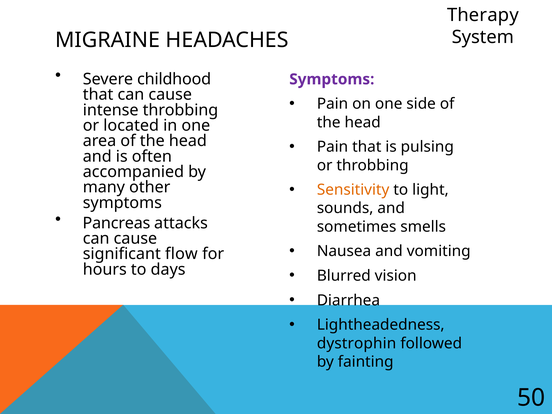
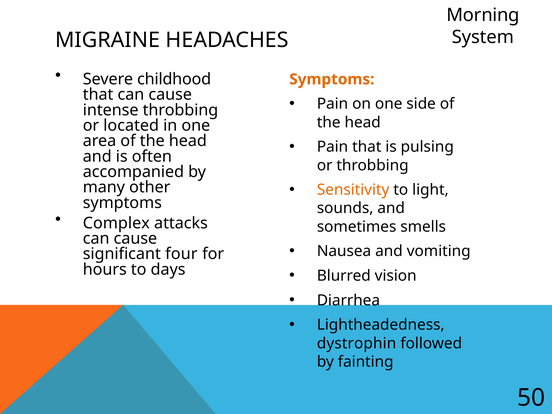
Therapy: Therapy -> Morning (483, 15)
Symptoms colour: purple -> orange (332, 79)
Pancreas: Pancreas -> Complex (116, 223)
flow: flow -> four (181, 254)
